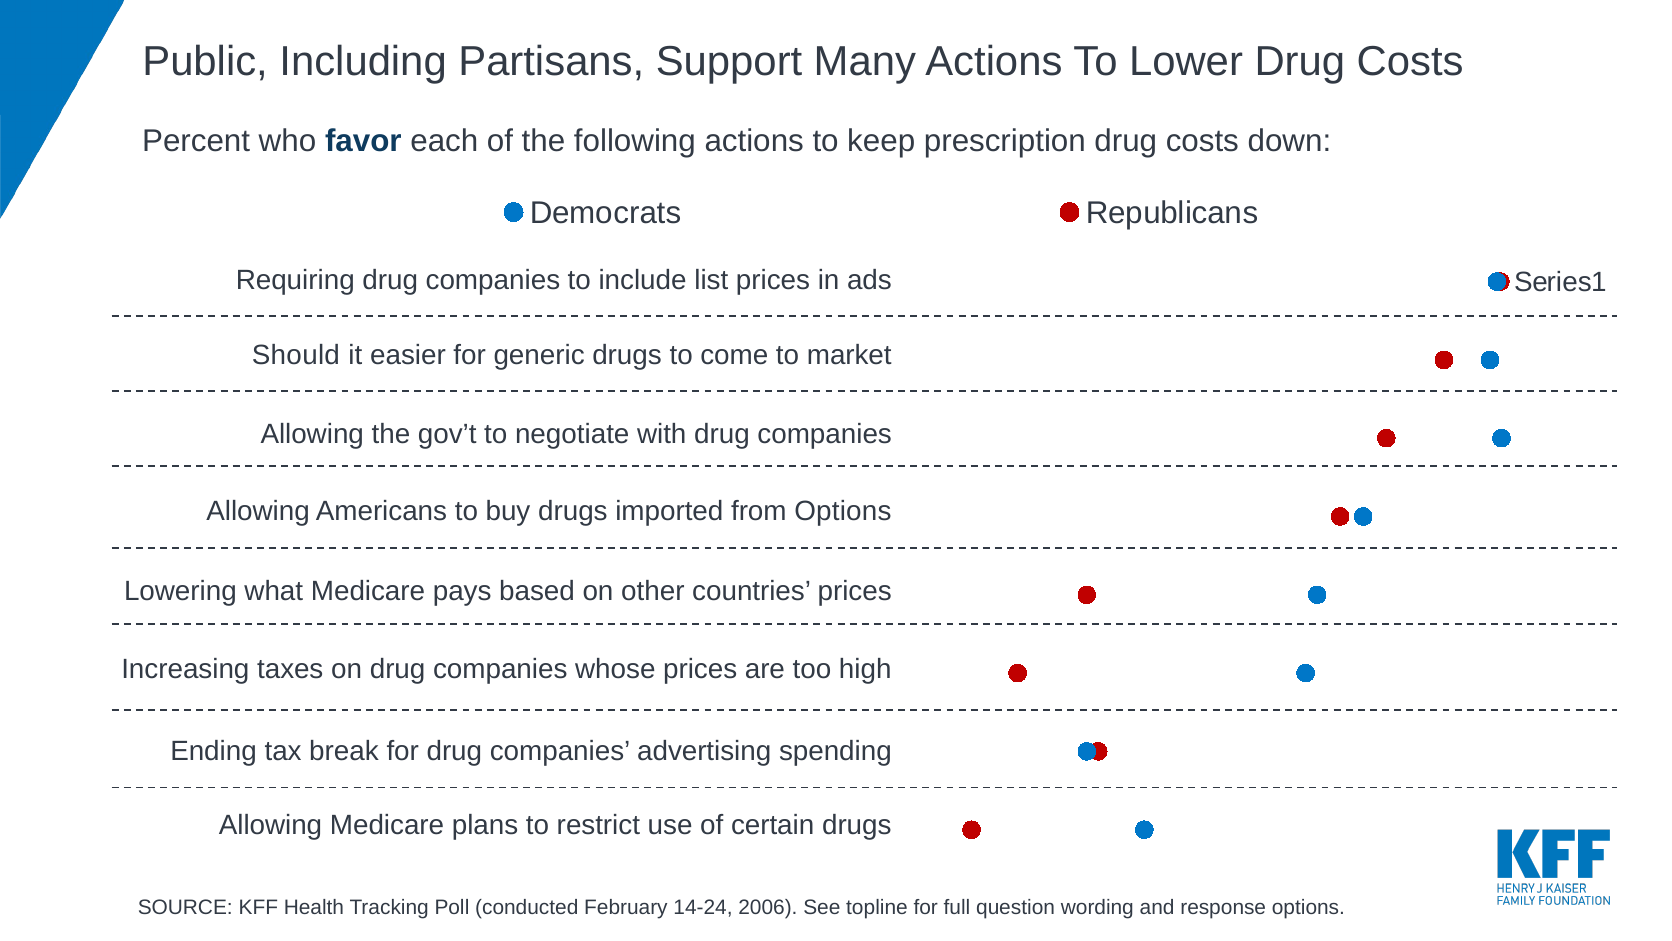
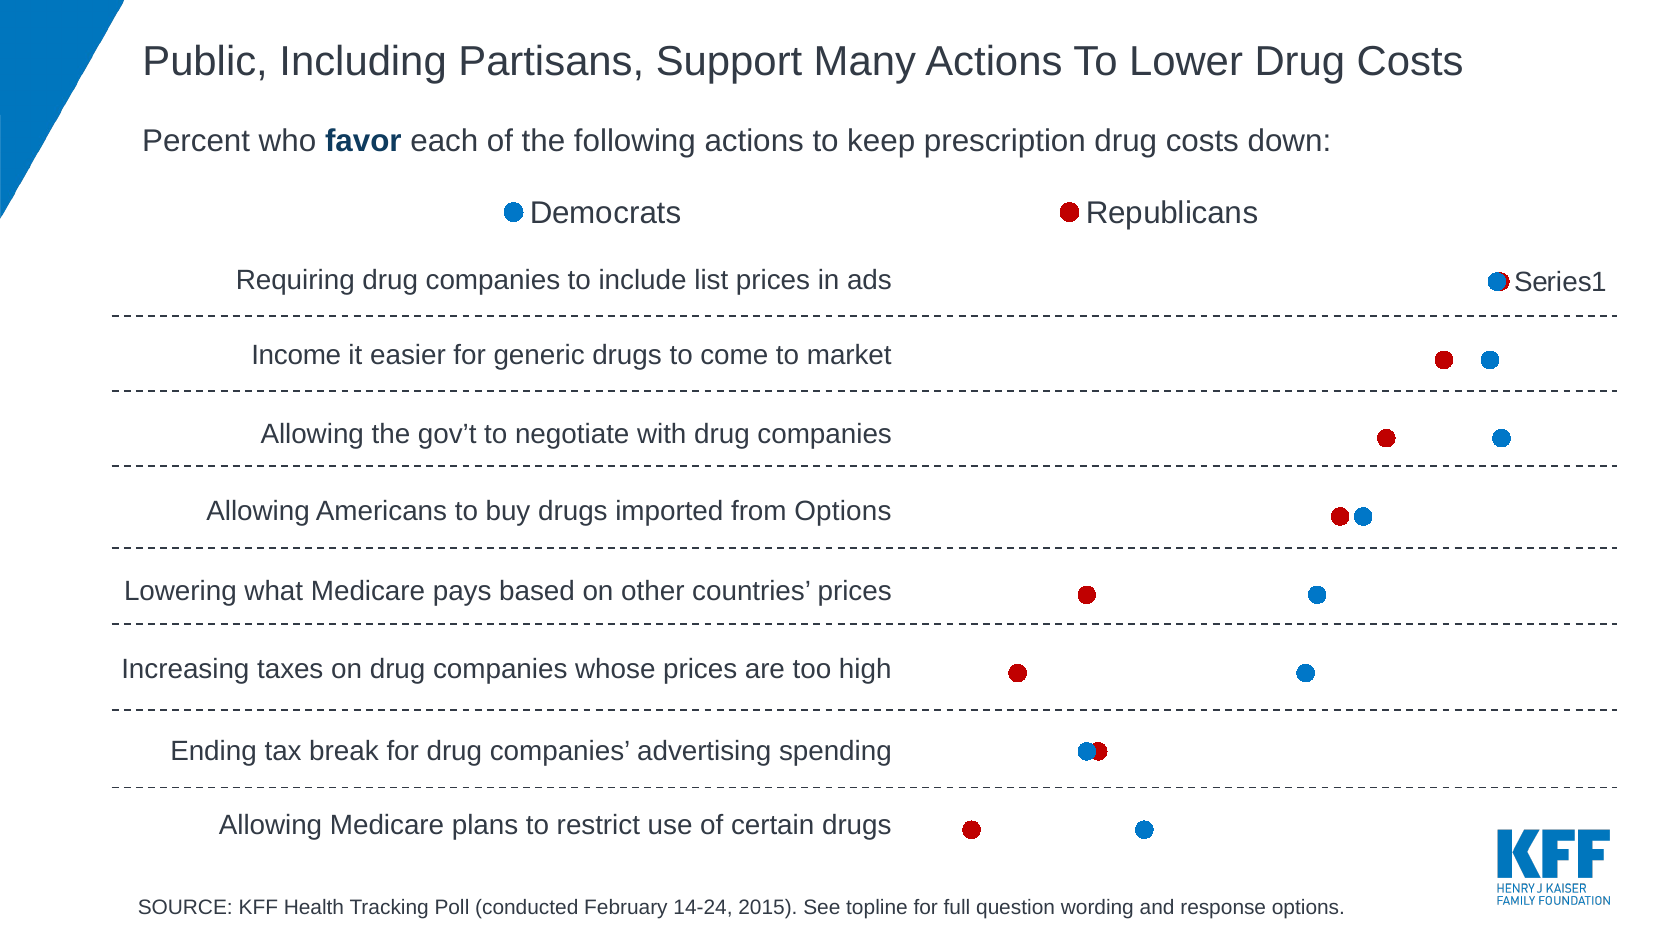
Should: Should -> Income (296, 356)
2006: 2006 -> 2015 (768, 908)
